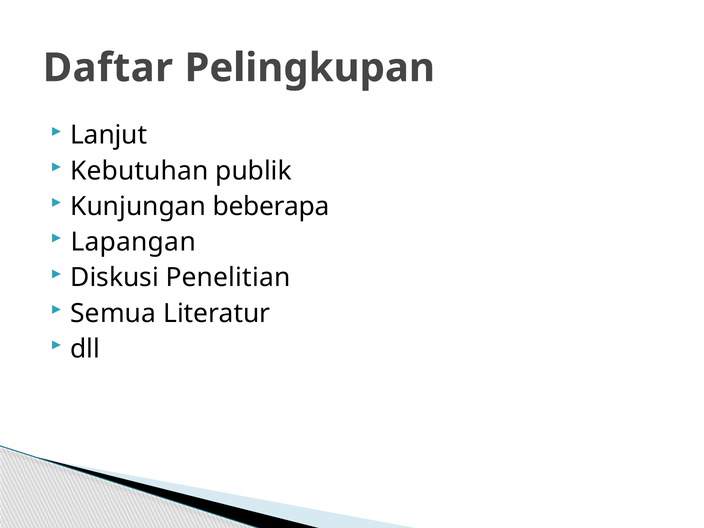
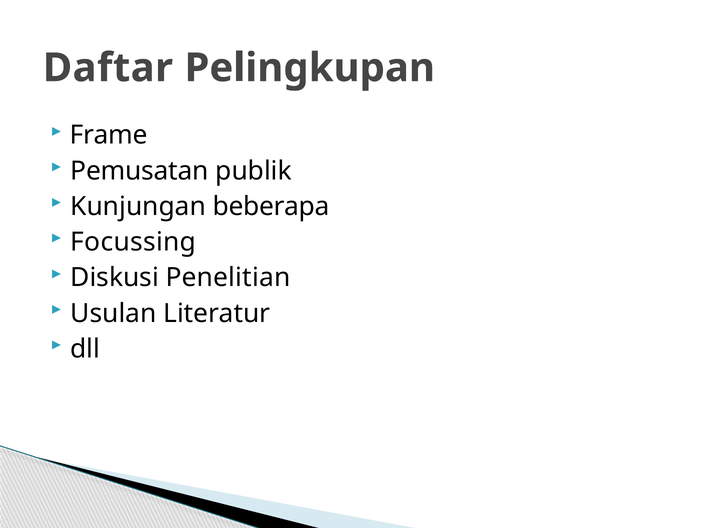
Lanjut: Lanjut -> Frame (109, 135)
Kebutuhan: Kebutuhan -> Pemusatan (140, 171)
Lapangan: Lapangan -> Focussing (133, 242)
Semua: Semua -> Usulan (113, 313)
